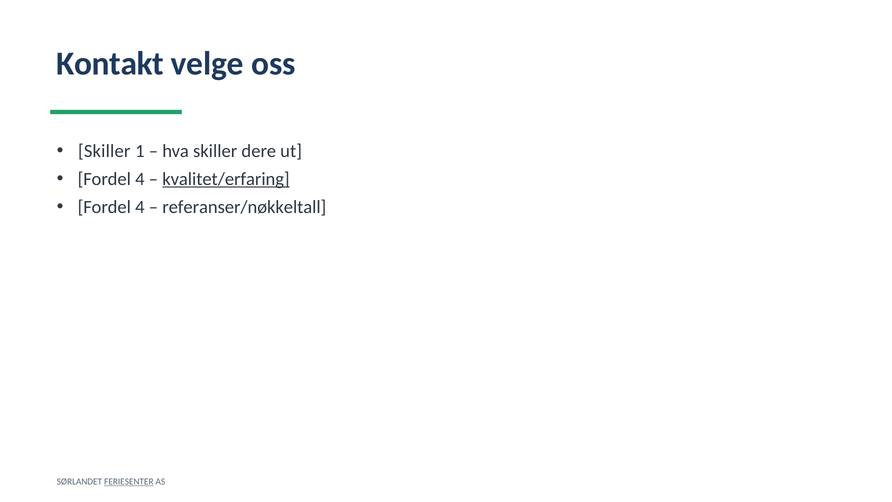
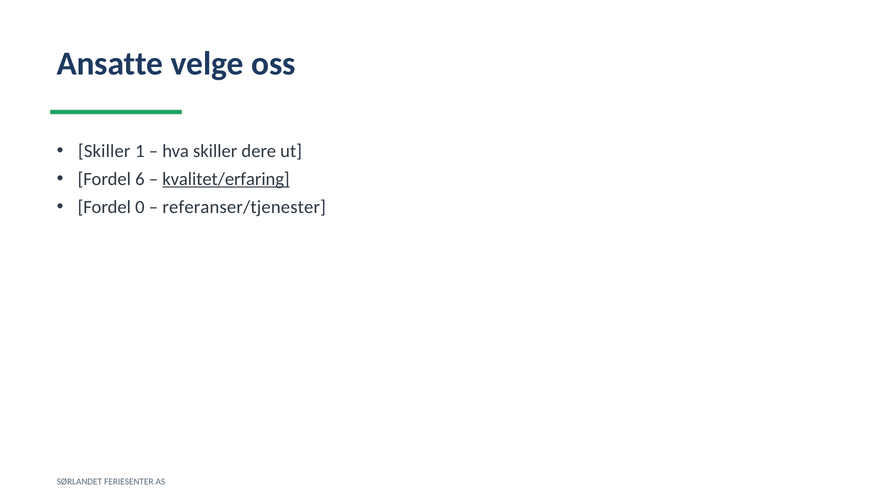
Kontakt: Kontakt -> Ansatte (110, 64)
4: 4 -> 6 (140, 179)
4: 4 -> 0 (140, 207)
referanser/nøkkeltall: referanser/nøkkeltall -> referanser/tjenester (244, 207)
FERIESENTER underline: present -> none (129, 481)
